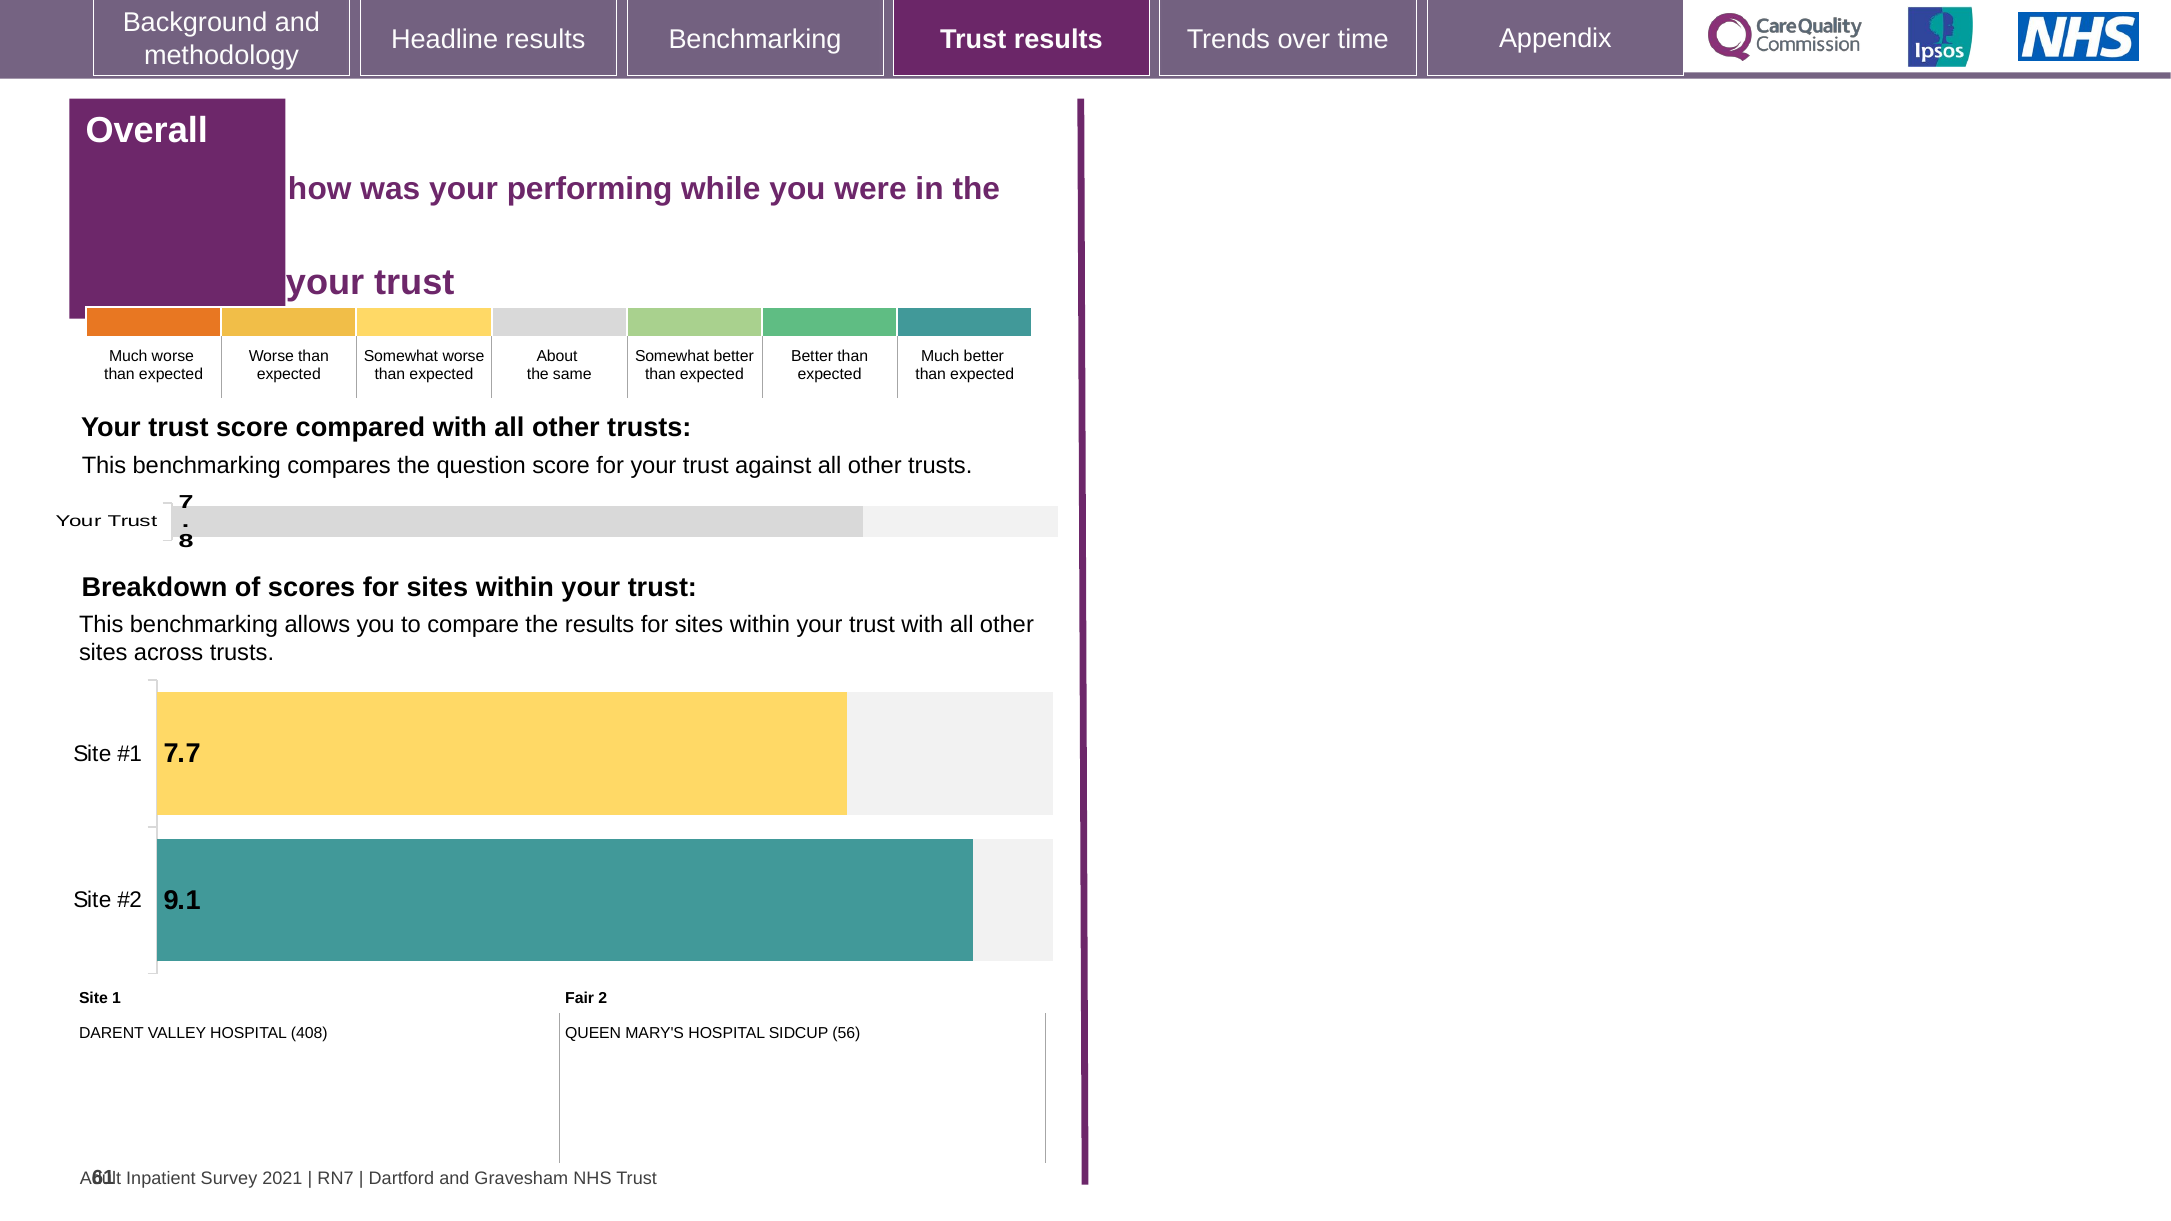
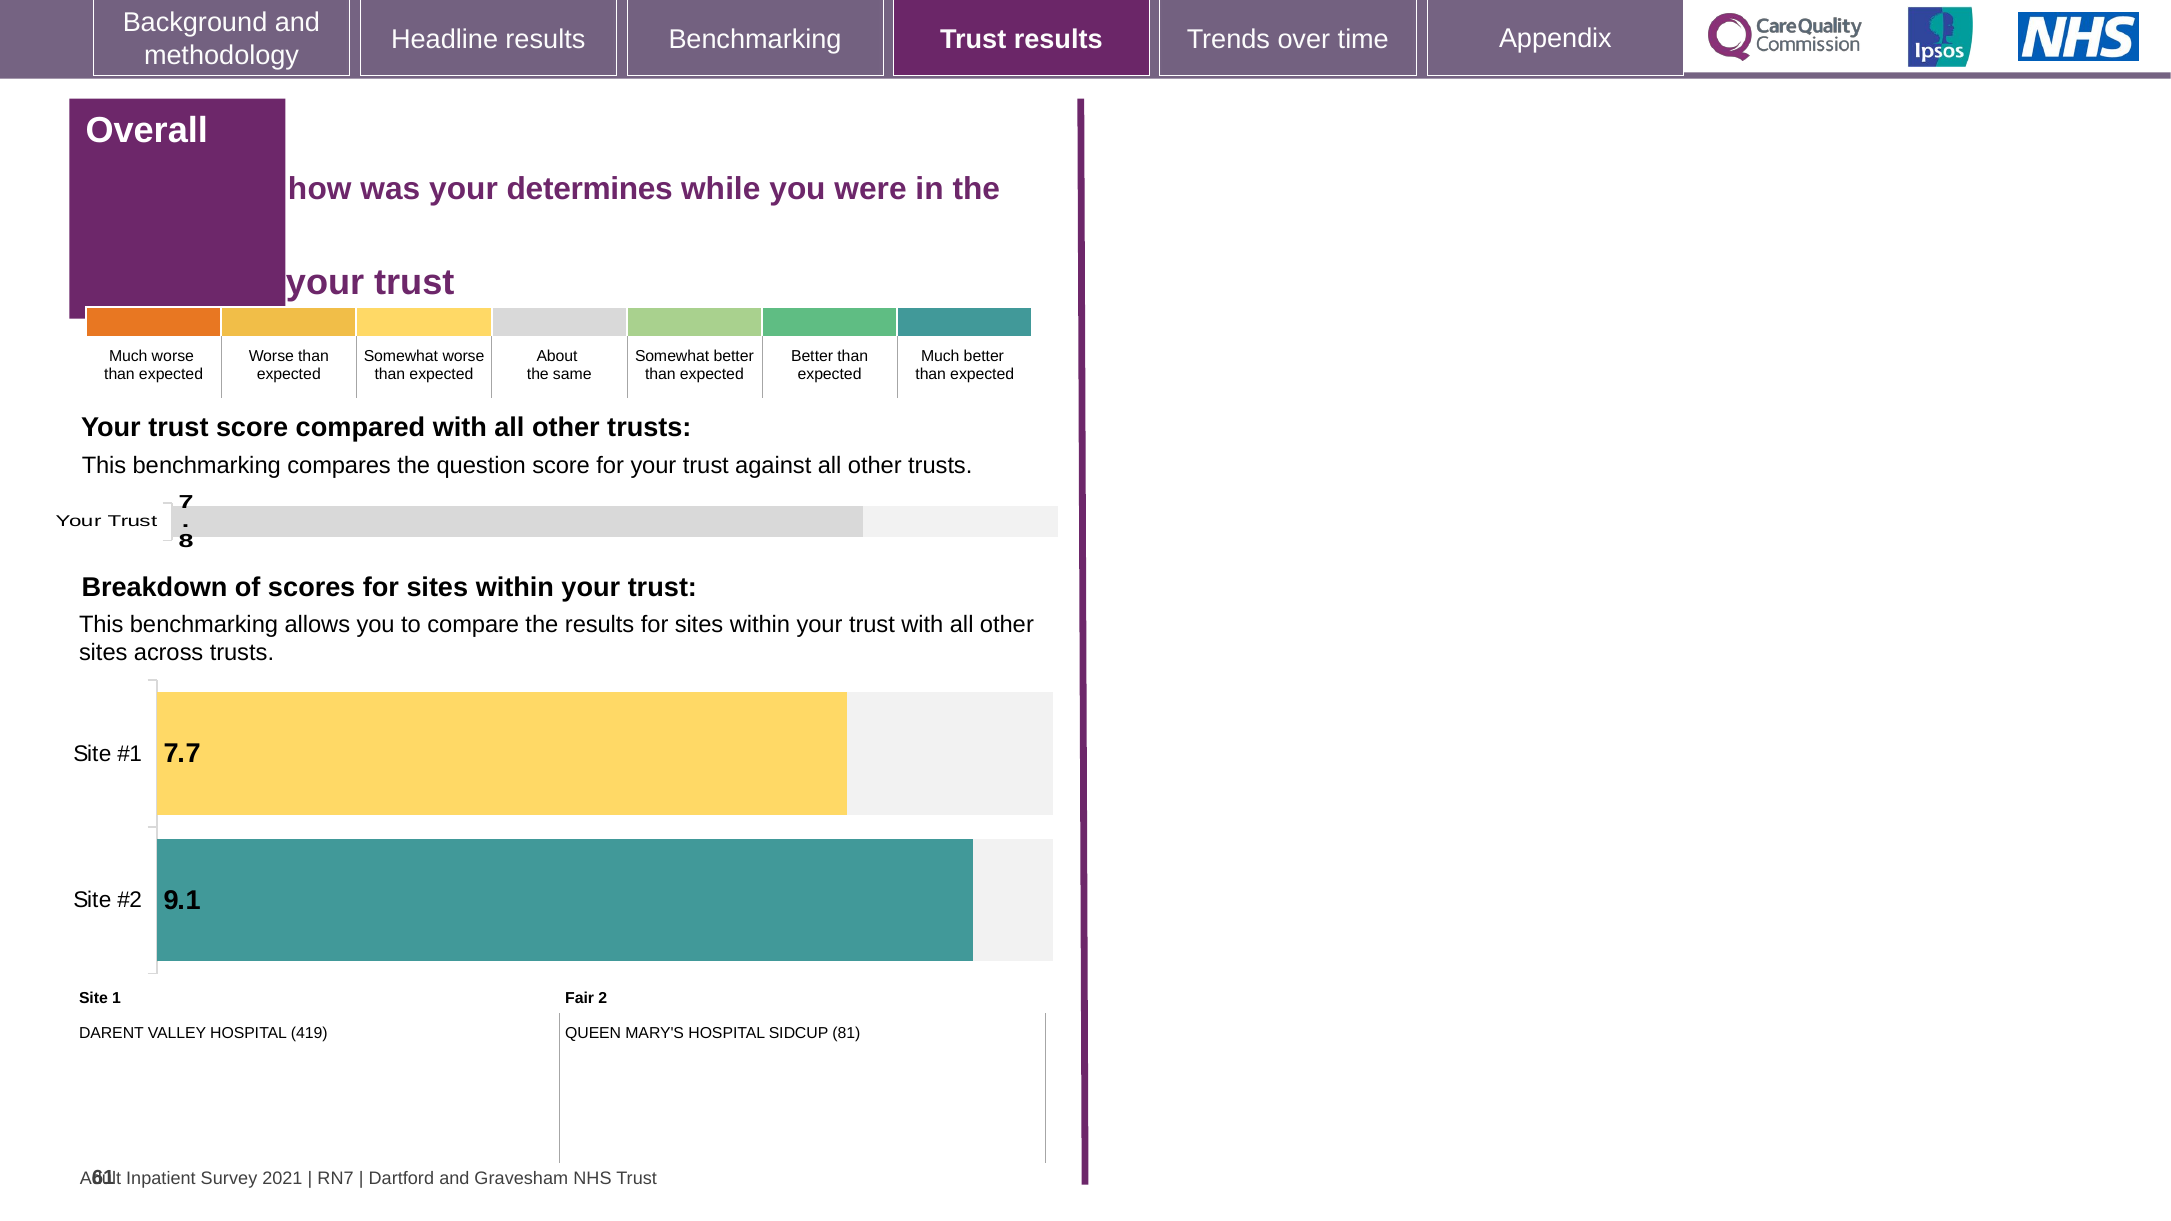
performing: performing -> determines (590, 189)
408: 408 -> 419 (309, 1034)
56: 56 -> 81 (846, 1034)
